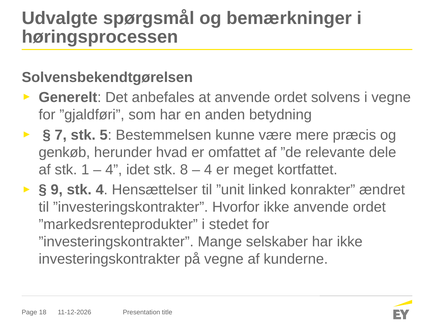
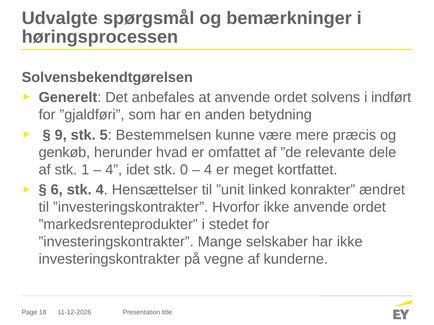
i vegne: vegne -> indført (391, 98)
7: 7 -> 9 (61, 135)
8: 8 -> 0 (184, 170)
9: 9 -> 6 (57, 190)
